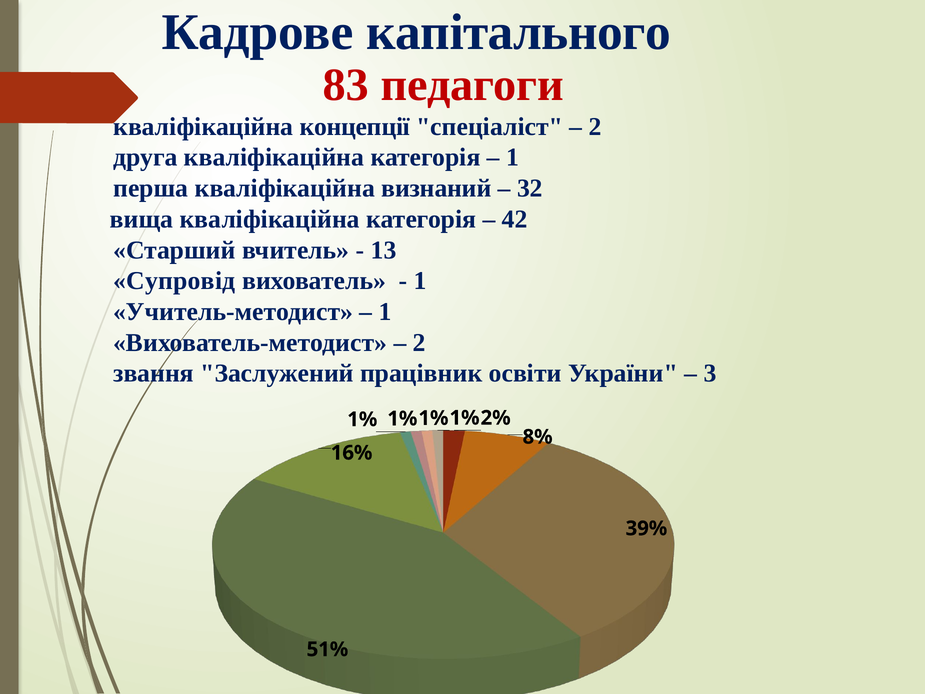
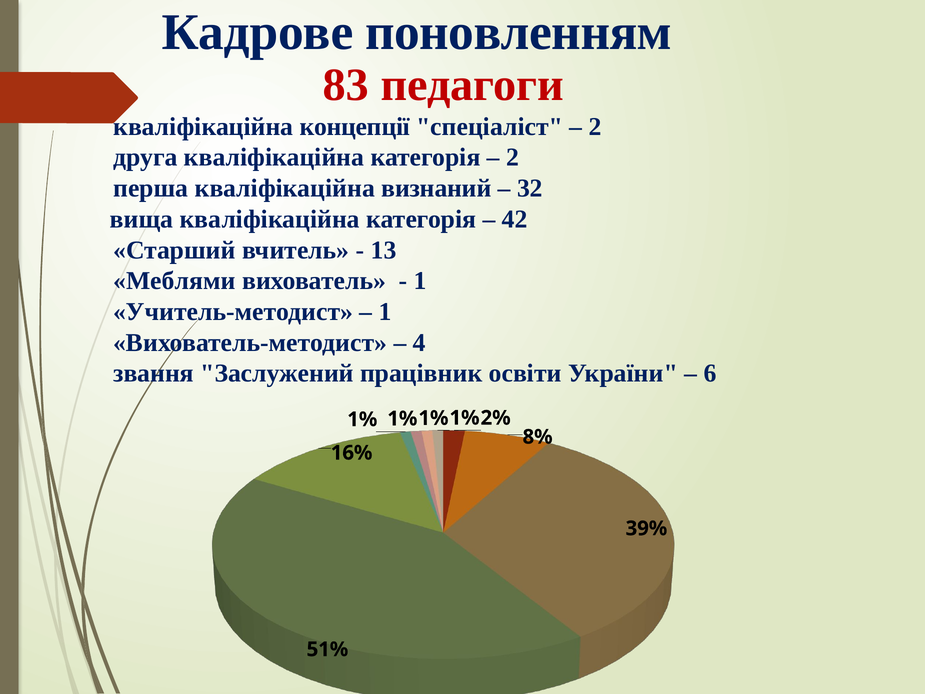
капітального: капітального -> поновленням (519, 32)
1: 1 -> 2 (513, 157)
Супровід: Супровід -> Меблями (174, 281)
2: 2 -> 4 (419, 342)
3: 3 -> 6 (710, 373)
